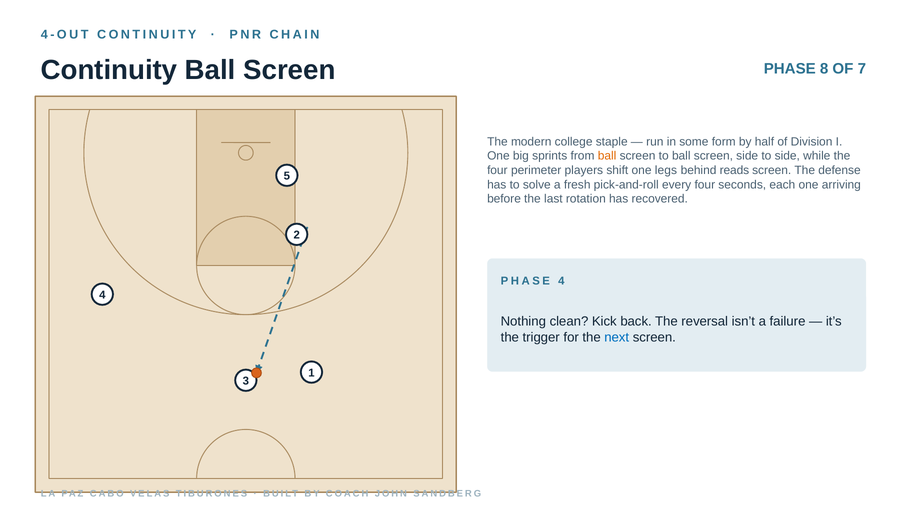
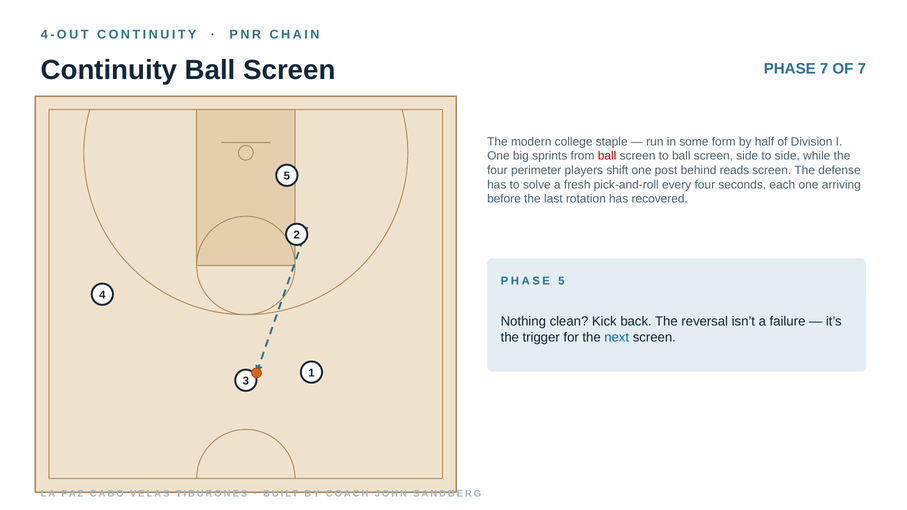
PHASE 8: 8 -> 7 (824, 69)
ball colour: orange -> red (607, 156)
legs: legs -> post (666, 170)
PHASE 4: 4 -> 5 (561, 281)
